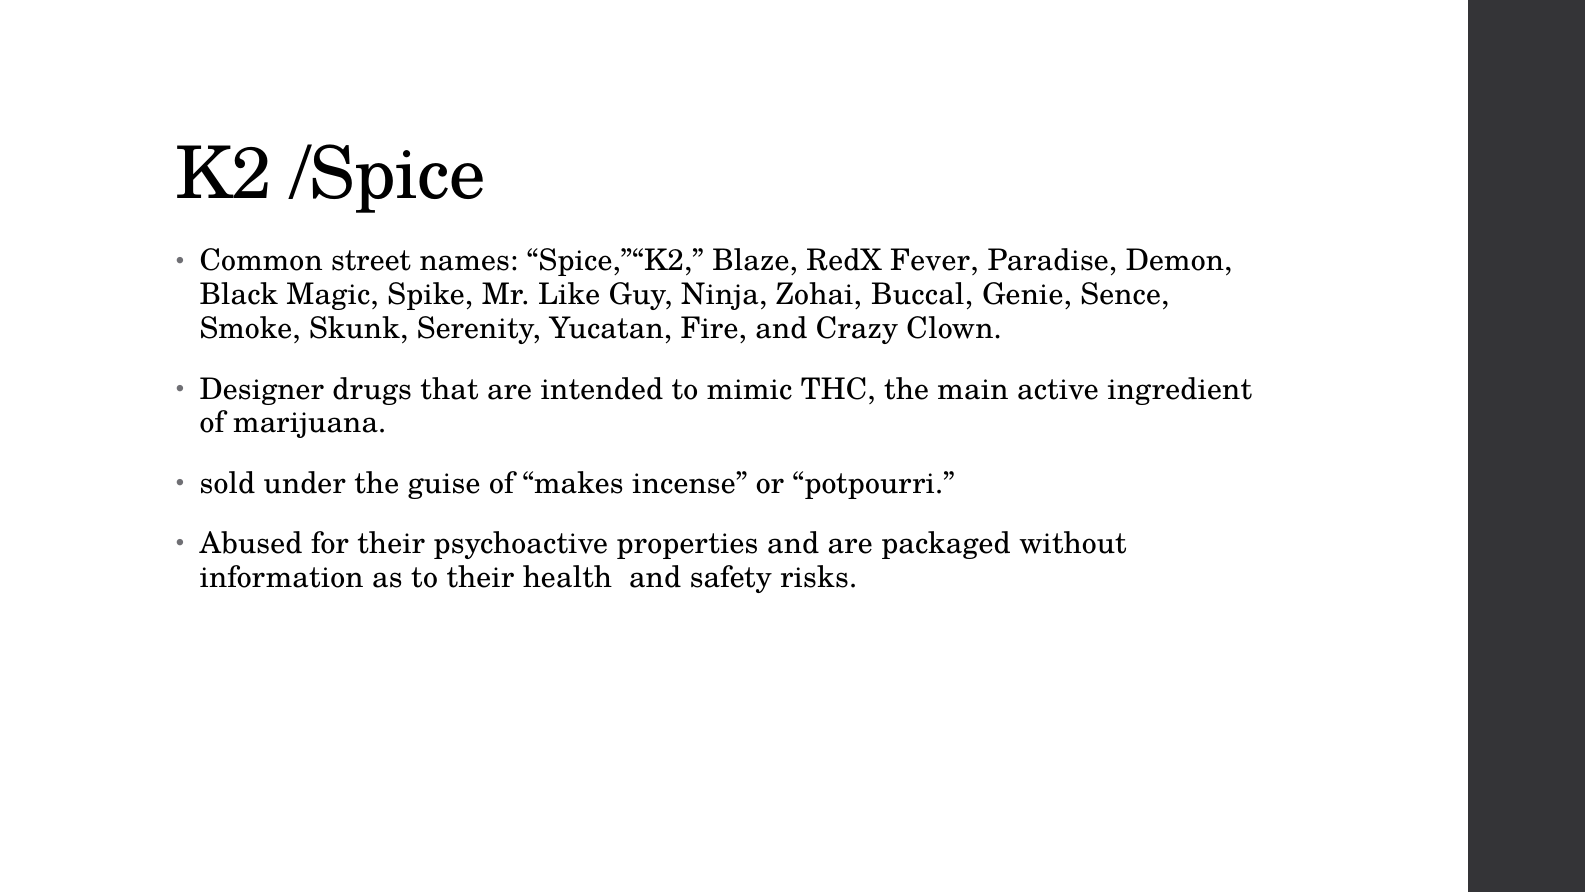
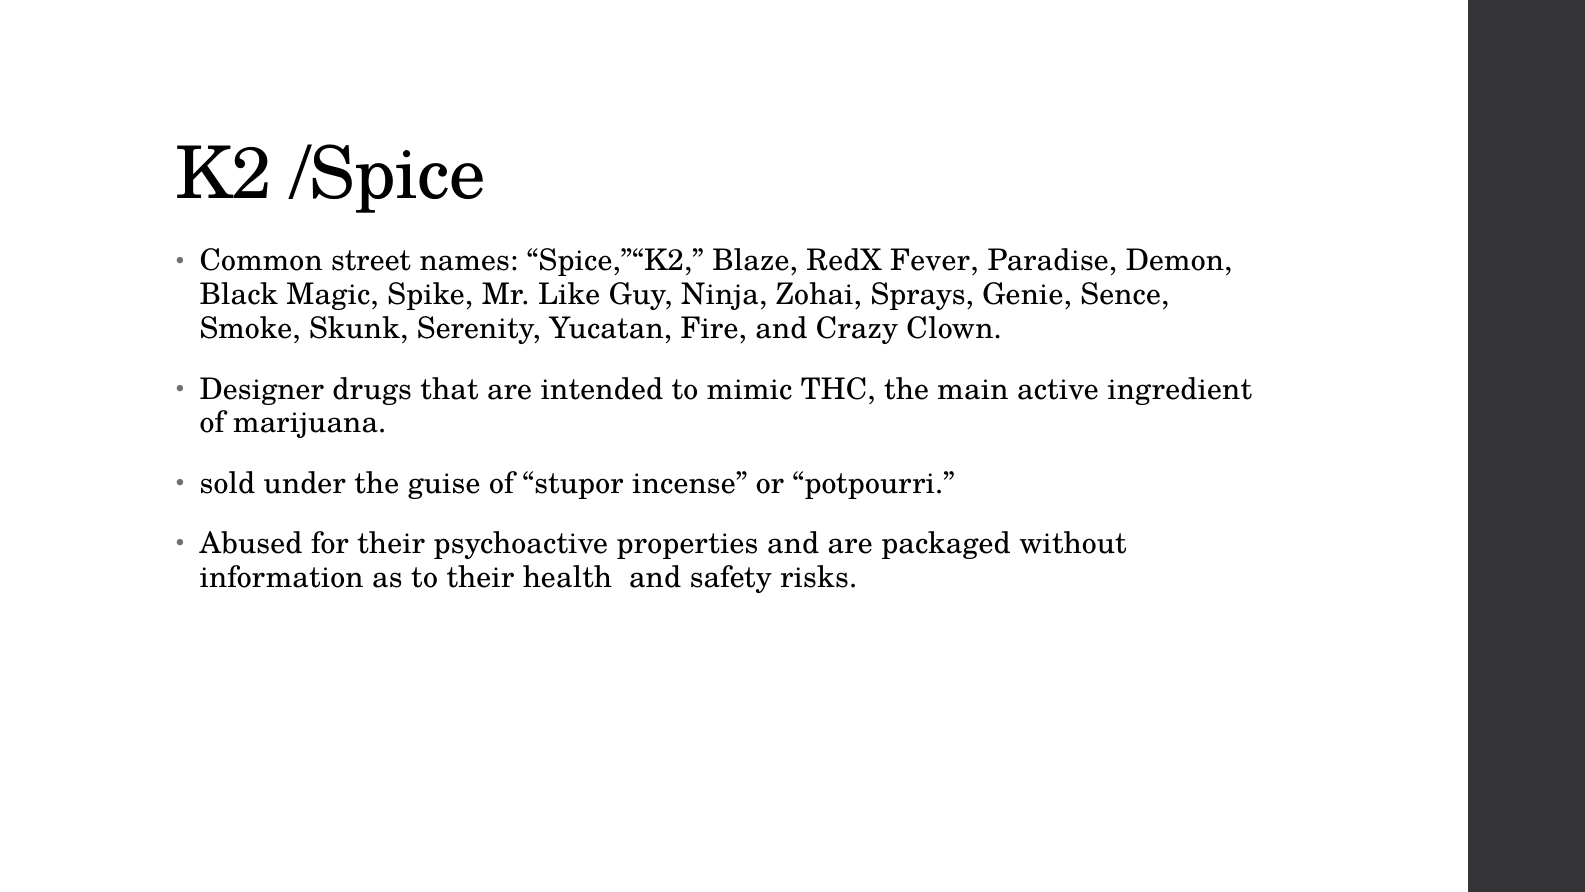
Buccal: Buccal -> Sprays (922, 295)
makes: makes -> stupor (573, 483)
